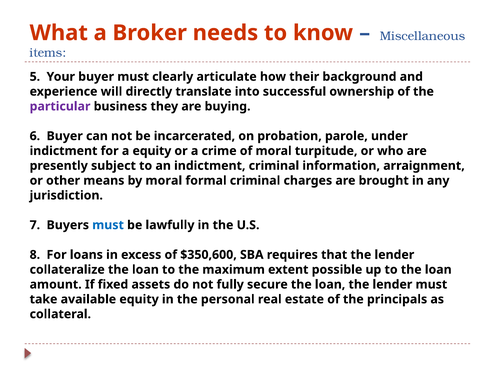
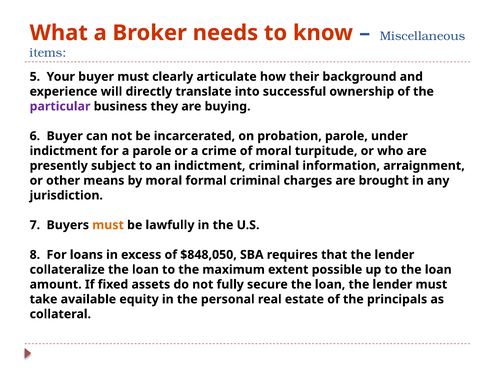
a equity: equity -> parole (152, 151)
must colour: blue -> orange (108, 225)
$350,600: $350,600 -> $848,050 (209, 255)
